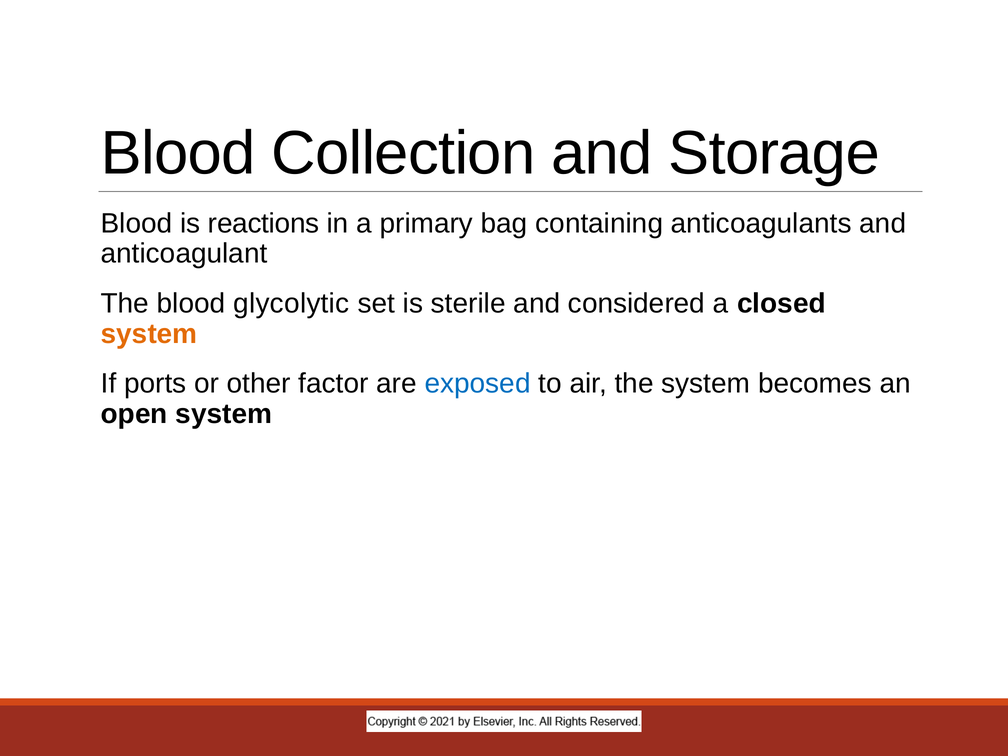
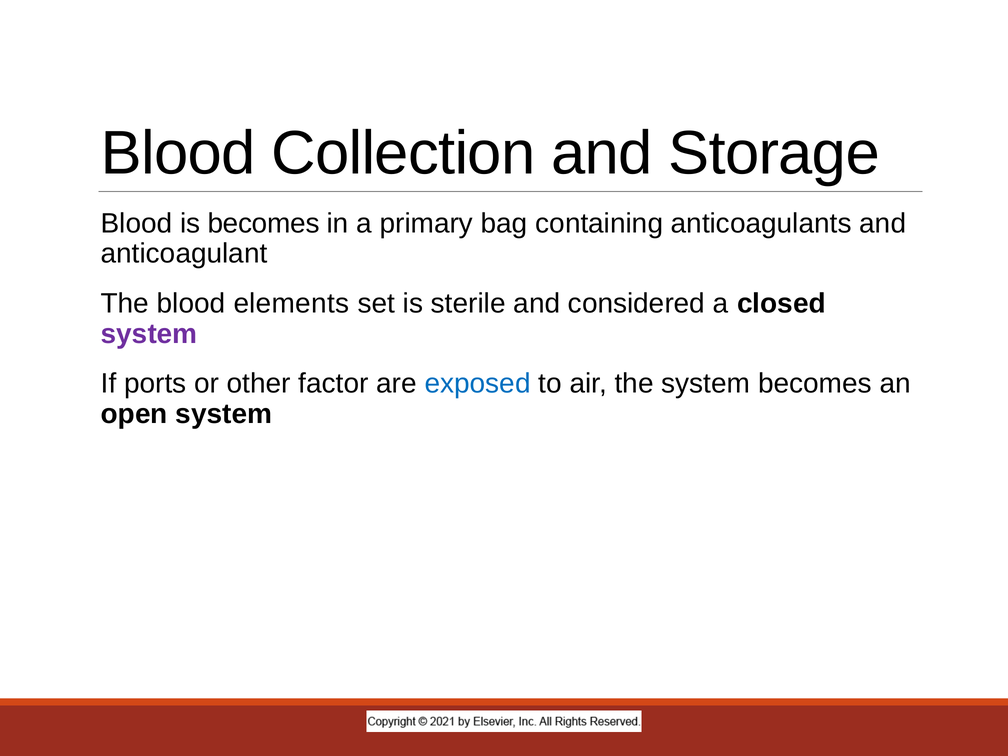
is reactions: reactions -> becomes (264, 223)
glycolytic: glycolytic -> elements (291, 304)
system colour: orange -> purple (149, 334)
